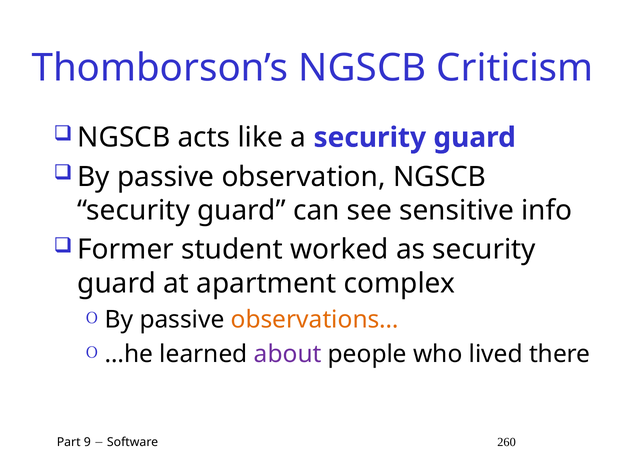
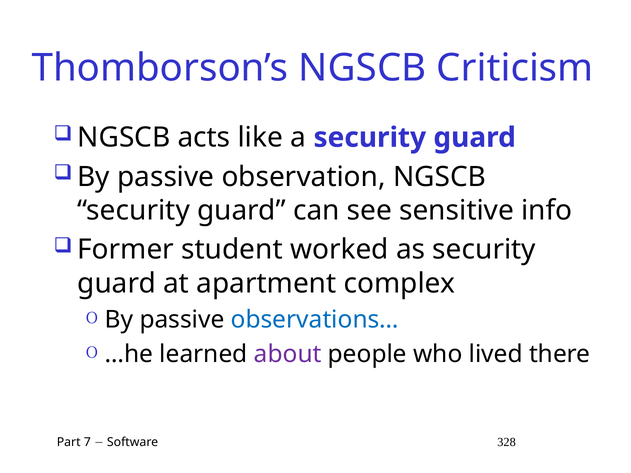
observations… colour: orange -> blue (315, 320)
9: 9 -> 7 (87, 443)
260: 260 -> 328 (507, 443)
